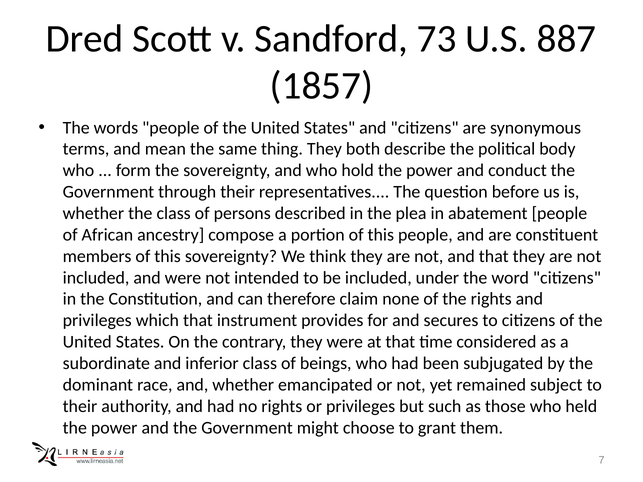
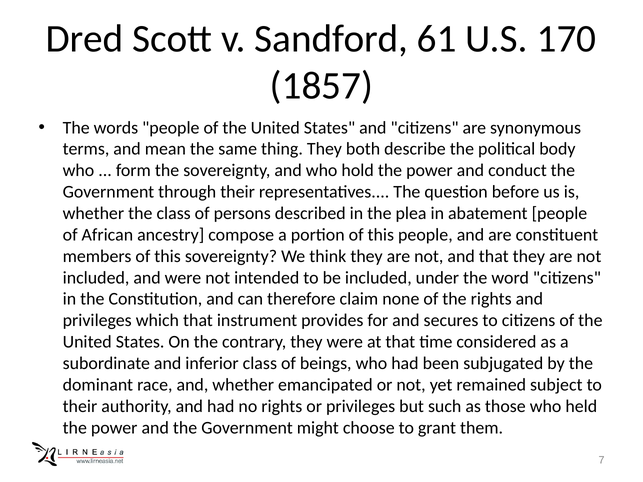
73: 73 -> 61 (437, 39)
887: 887 -> 170 (567, 39)
